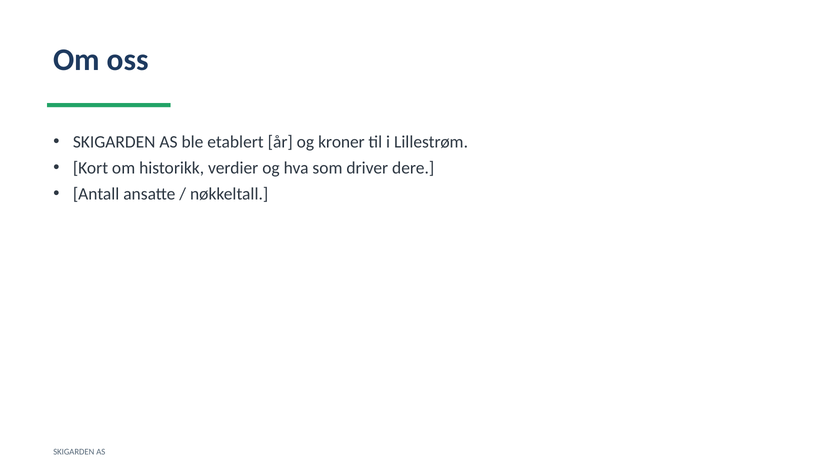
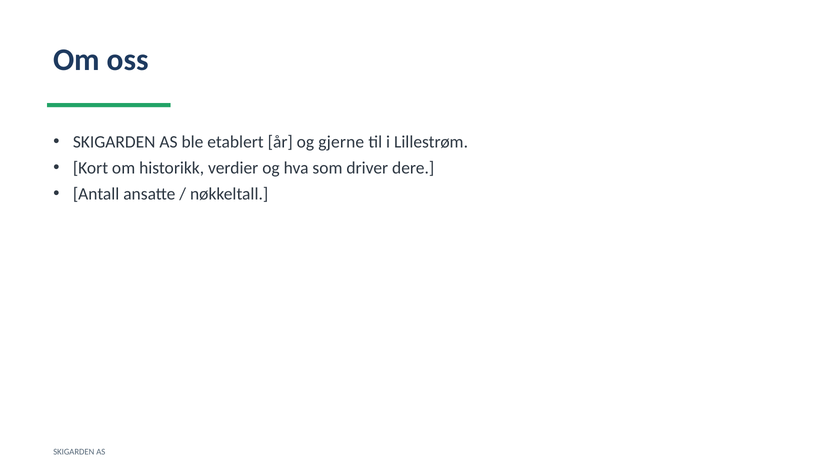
kroner: kroner -> gjerne (341, 142)
